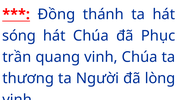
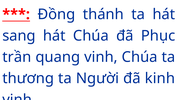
sóng: sóng -> sang (19, 36)
lòng: lòng -> kinh (160, 78)
